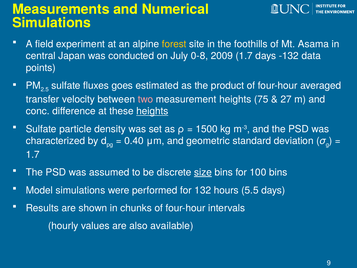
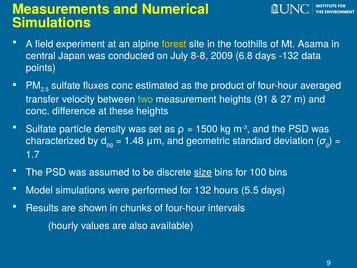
0-8: 0-8 -> 8-8 (200, 56)
2009 1.7: 1.7 -> 6.8 (244, 56)
fluxes goes: goes -> conc (122, 86)
two colour: pink -> light green (145, 99)
75: 75 -> 91 (261, 99)
heights underline: present -> none (152, 111)
0.40: 0.40 -> 1.48 (134, 141)
